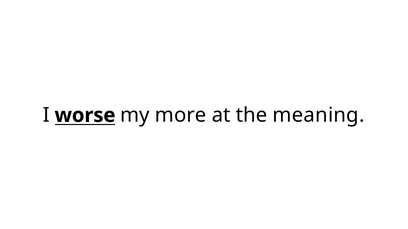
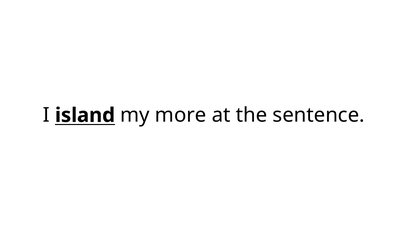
worse: worse -> island (85, 116)
meaning: meaning -> sentence (319, 116)
